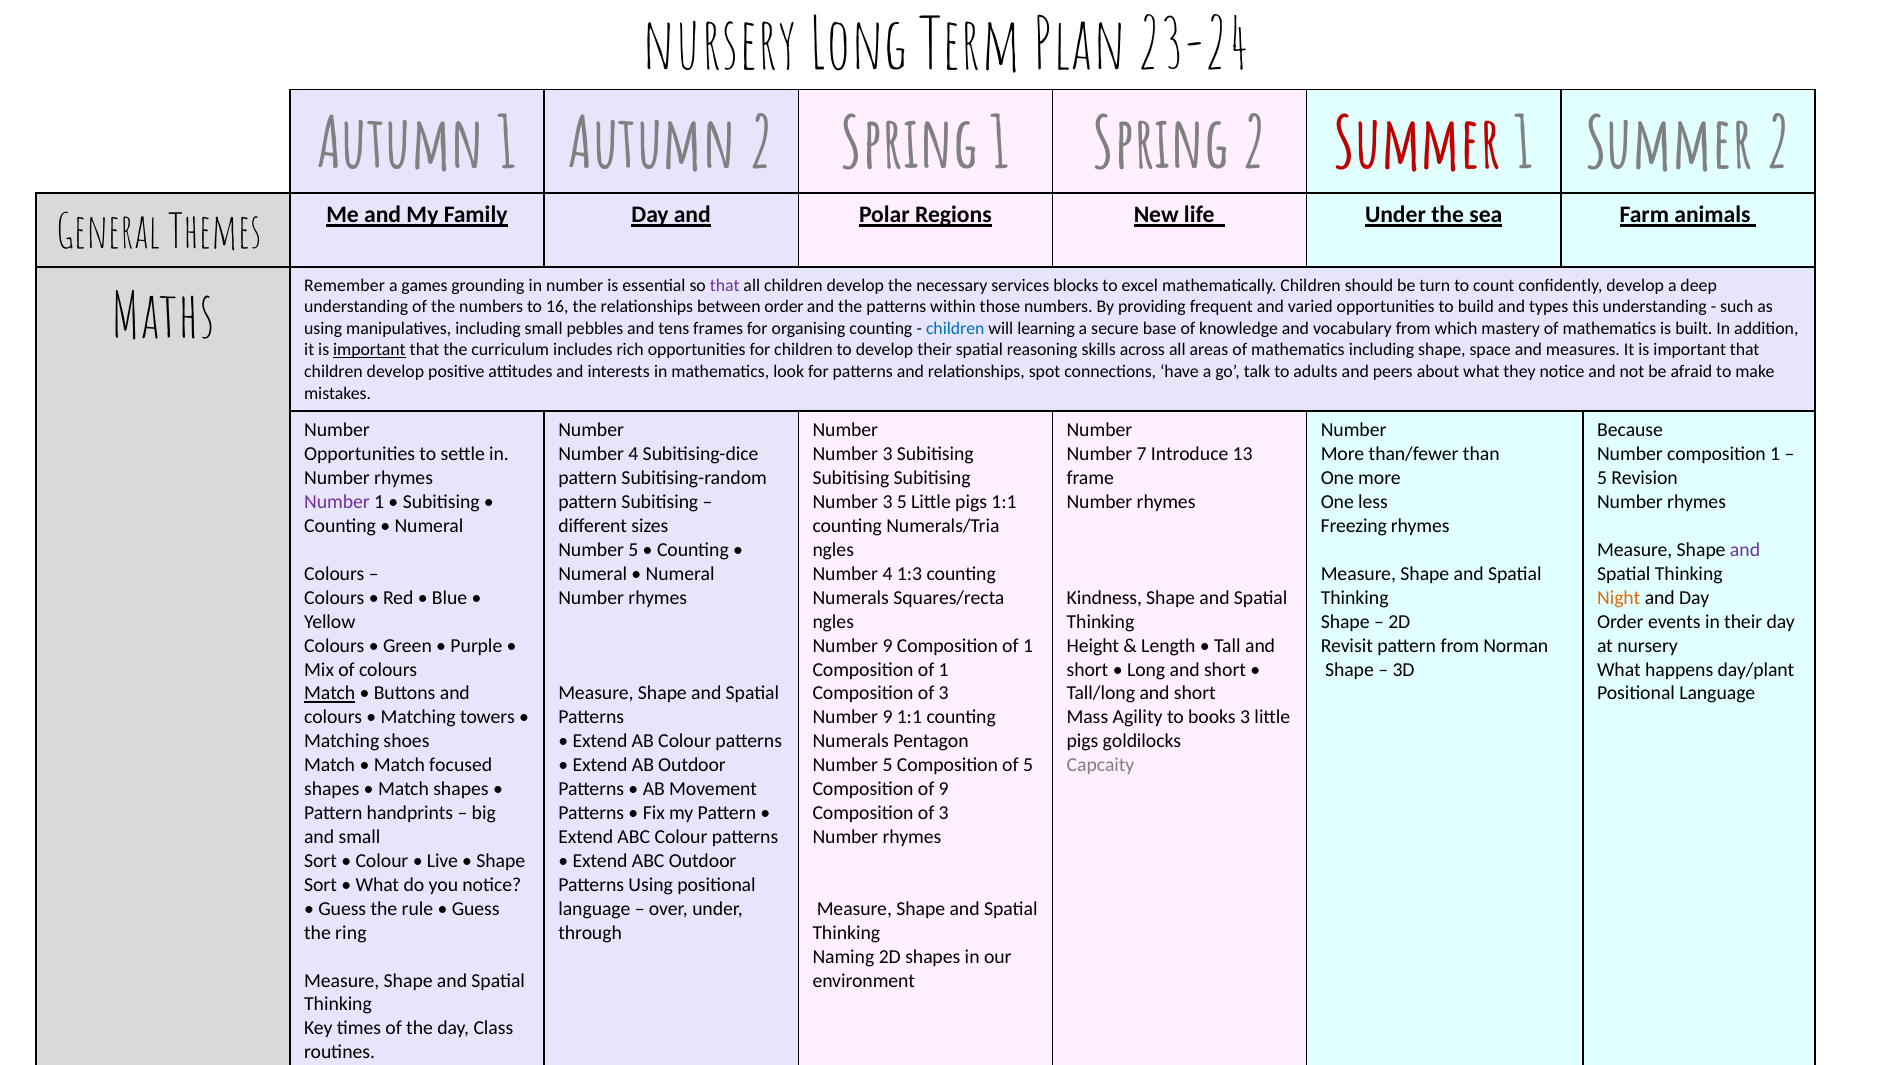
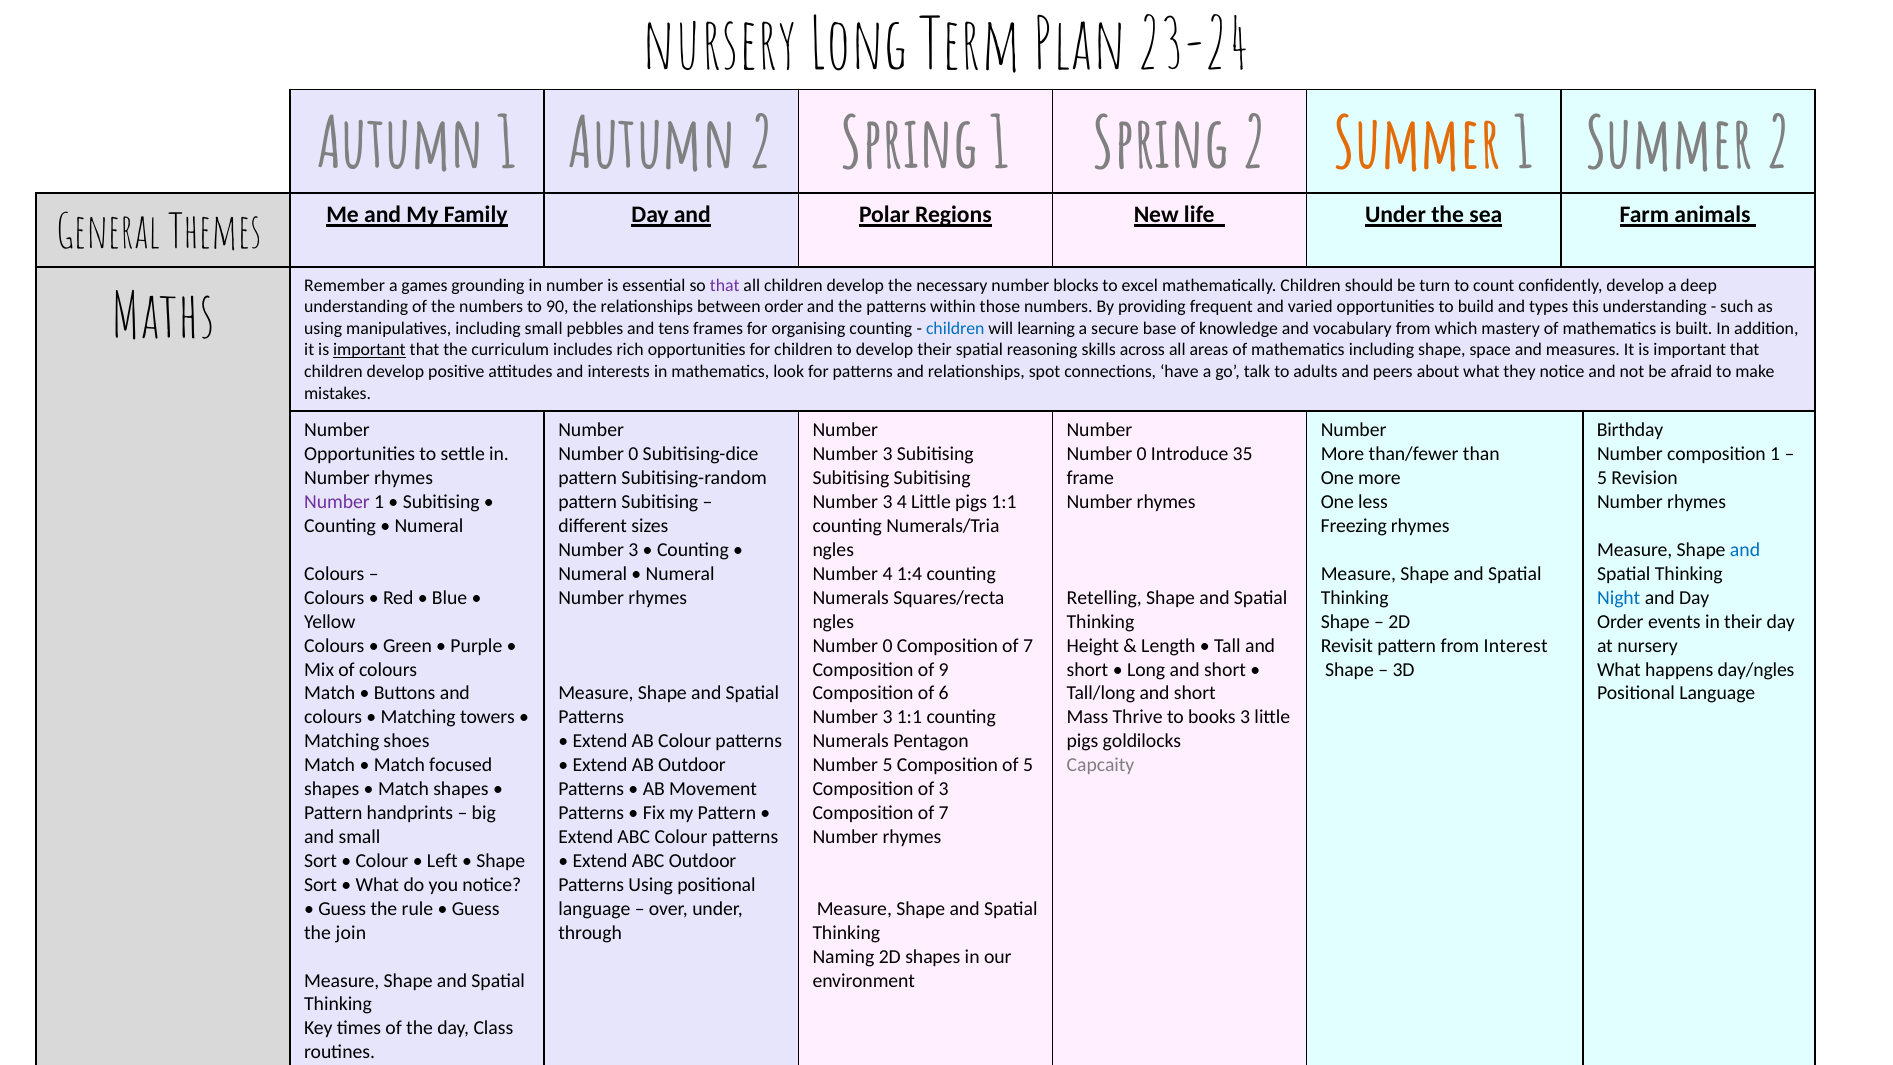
Summer colour: red -> orange (1418, 145)
necessary services: services -> number (1020, 285)
16: 16 -> 90 (557, 307)
Because: Because -> Birthday (1630, 430)
4: 4 -> 0 (633, 454)
7: 7 -> 0 (1142, 454)
13: 13 -> 35 (1243, 454)
3 5: 5 -> 4 (902, 502)
5: 5 -> 3 (633, 550)
and colour: purple -> blue (1745, 550)
1:3: 1:3 -> 1:4 (909, 574)
Kindness: Kindness -> Retelling (1104, 598)
Night colour: orange -> blue (1619, 598)
9: 9 -> 0 (888, 645)
1: 1 -> 7 (1028, 645)
Norman: Norman -> Interest (1516, 645)
1: 1 -> 9 (944, 669)
day/plant: day/plant -> day/ngles (1756, 669)
Match underline: present -> none (330, 693)
3: 3 -> 6 (944, 693)
9: 9 -> 3 (888, 717)
Agility: Agility -> Thrive (1138, 717)
of 9: 9 -> 3 (944, 789)
3: 3 -> 7 (944, 813)
Live: Live -> Left (442, 861)
ring: ring -> join (351, 933)
